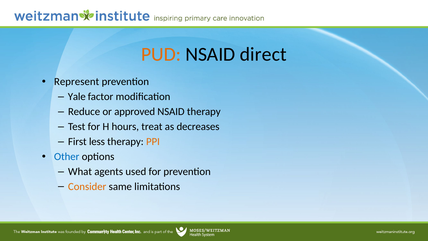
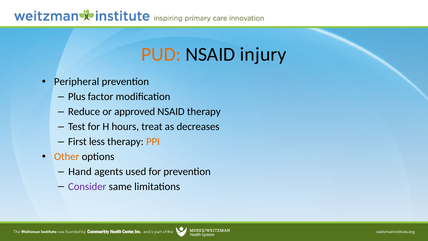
direct: direct -> injury (263, 54)
Represent: Represent -> Peripheral (77, 82)
Yale: Yale -> Plus (77, 97)
Other colour: blue -> orange (67, 157)
What: What -> Hand (80, 172)
Consider colour: orange -> purple (87, 187)
